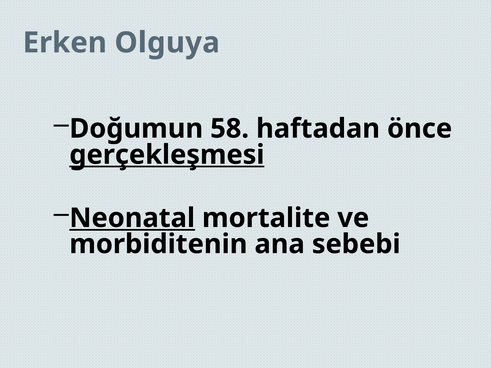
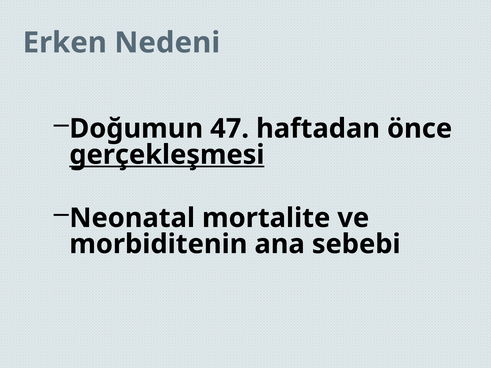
Olguya: Olguya -> Nedeni (167, 43)
58: 58 -> 47 (230, 129)
Neonatal underline: present -> none (132, 218)
